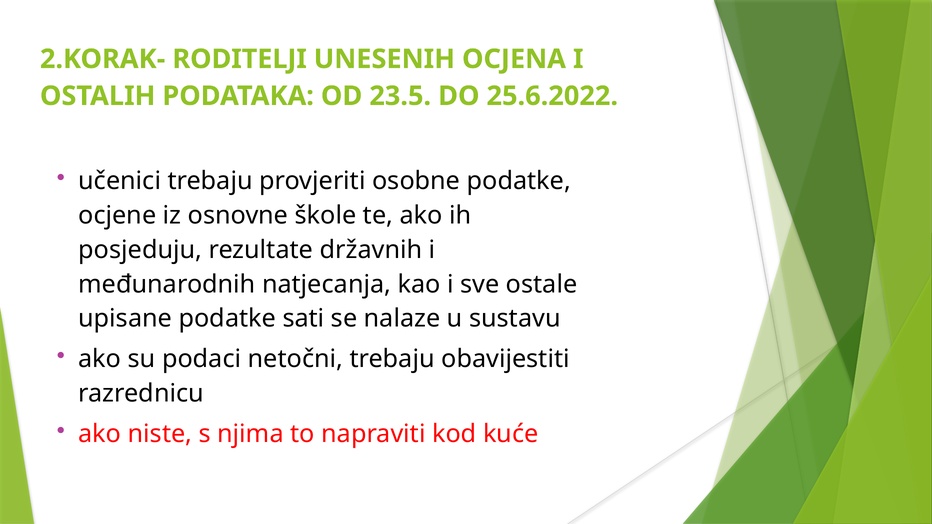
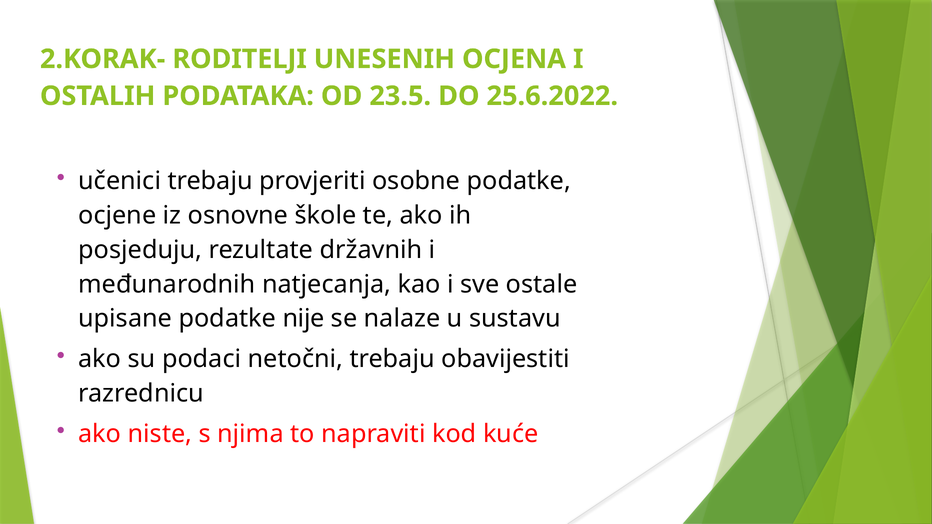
sati: sati -> nije (304, 319)
